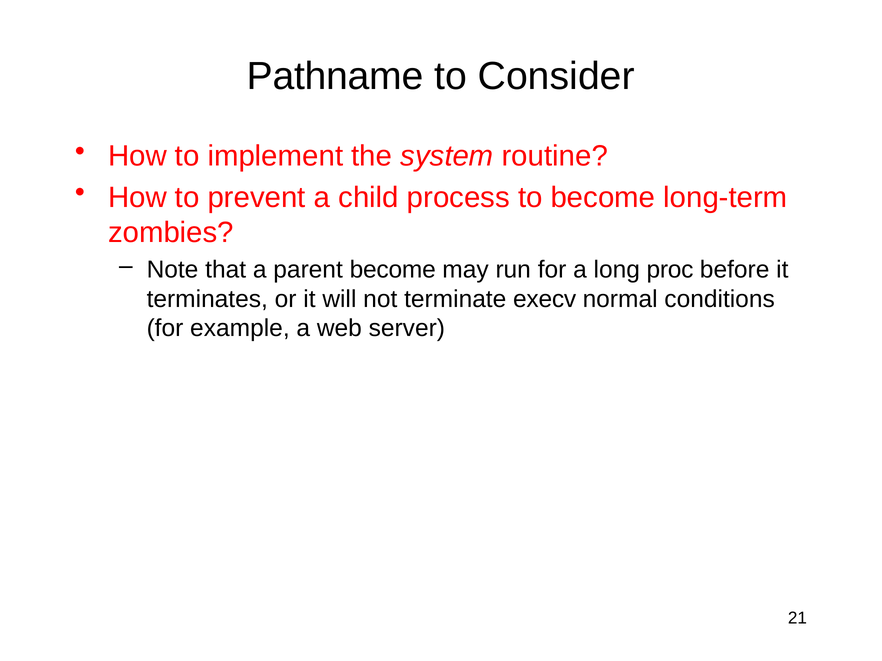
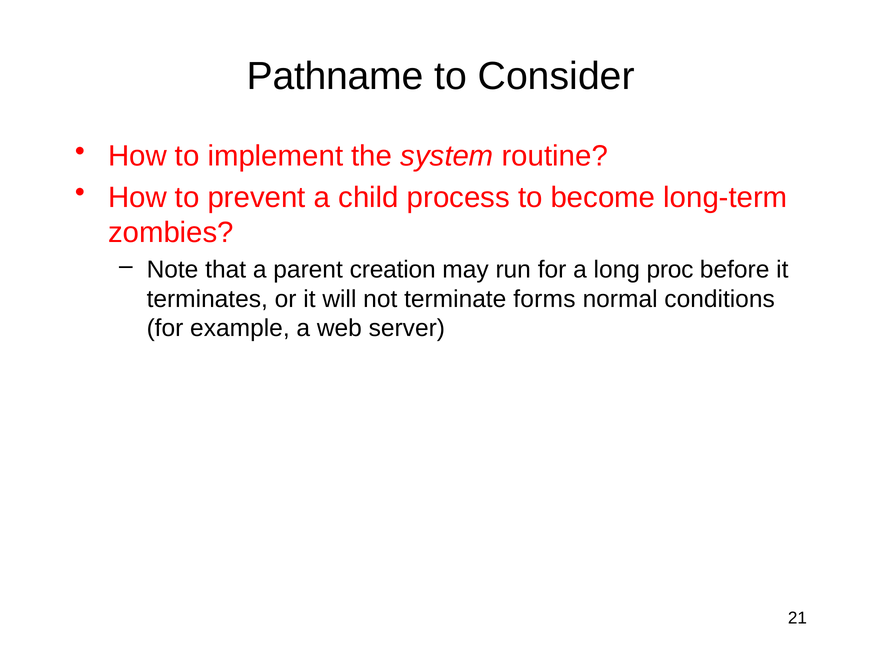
parent become: become -> creation (393, 270)
execv: execv -> forms (544, 299)
